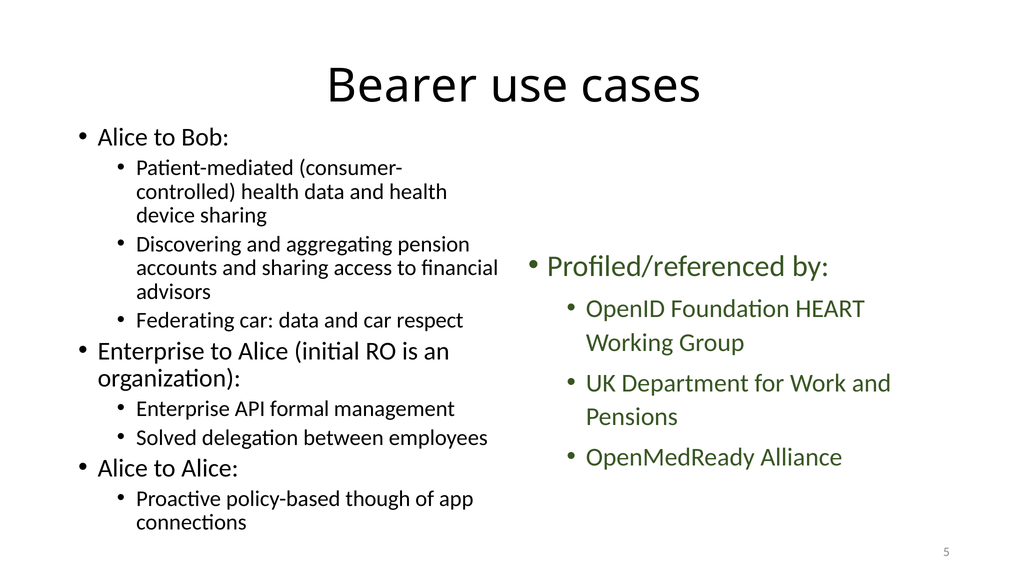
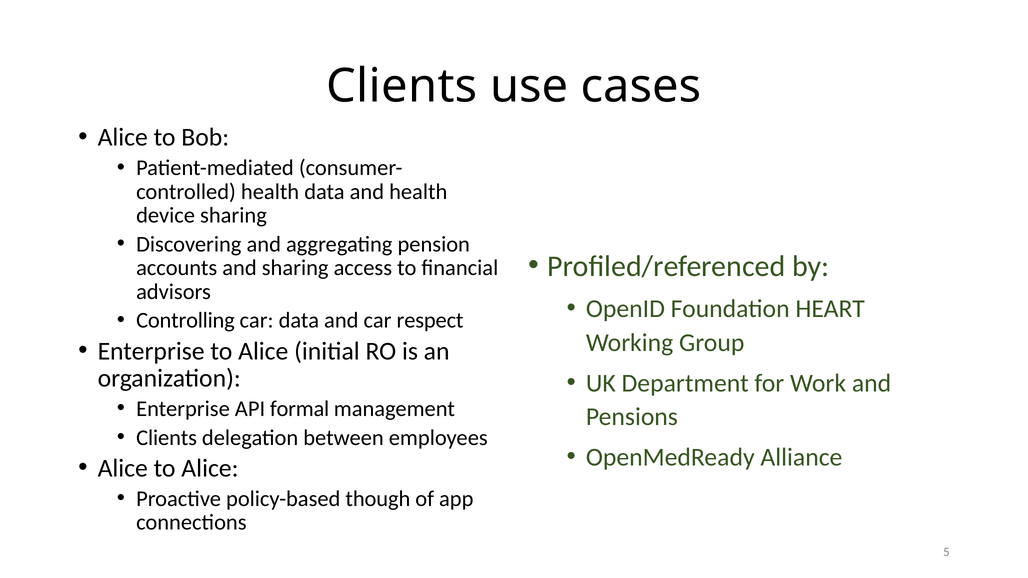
Bearer: Bearer -> Clients (402, 86)
Federating: Federating -> Controlling (185, 321)
Solved: Solved -> Clients (167, 438)
